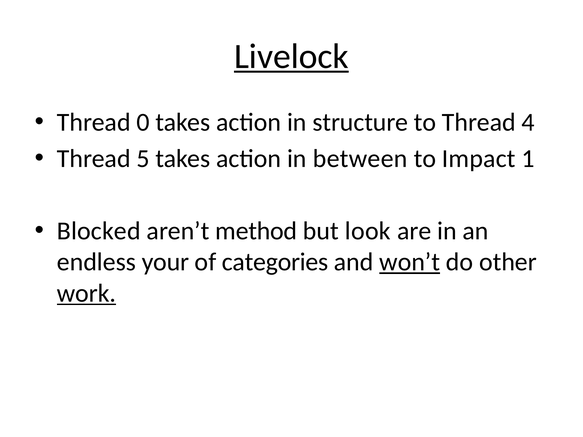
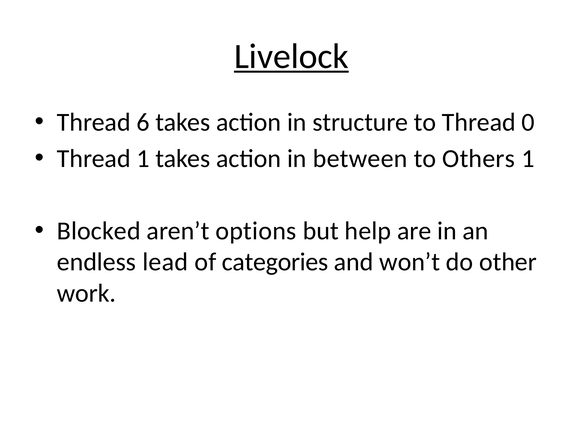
0: 0 -> 6 (143, 122)
4: 4 -> 0 (528, 122)
Thread 5: 5 -> 1 (143, 159)
Impact: Impact -> Others (479, 159)
method: method -> options (256, 231)
look: look -> help (368, 231)
your: your -> lead (165, 262)
won’t underline: present -> none (410, 262)
work underline: present -> none (87, 293)
